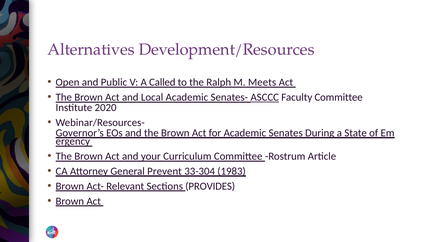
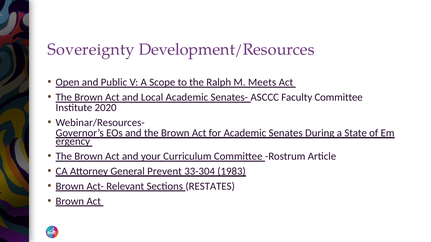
Alternatives: Alternatives -> Sovereignty (91, 50)
Called: Called -> Scope (162, 83)
ASCCC underline: present -> none (265, 98)
PROVIDES: PROVIDES -> RESTATES (210, 187)
